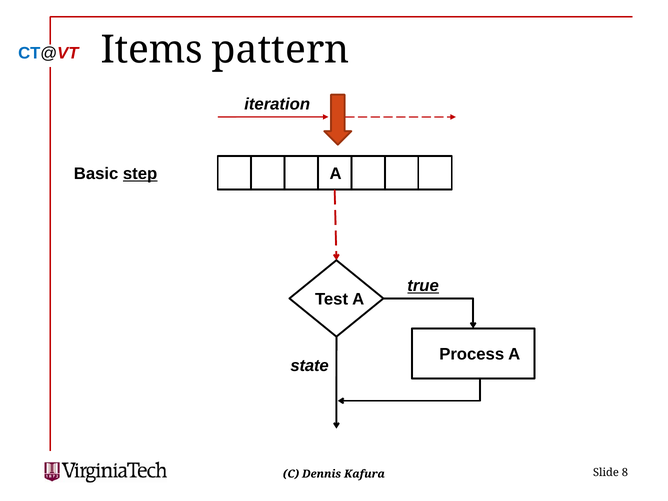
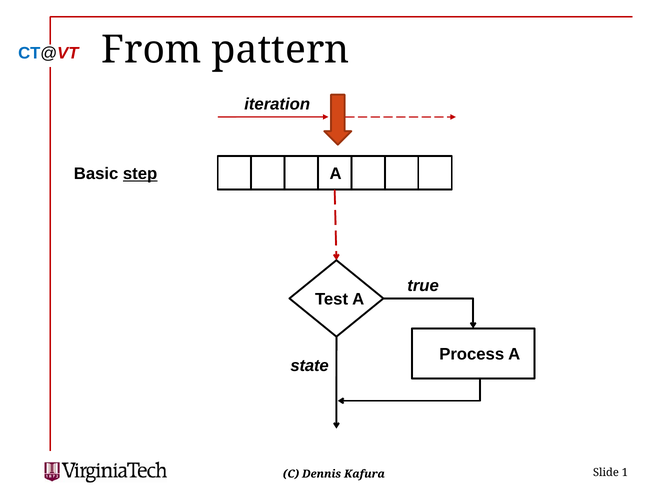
Items: Items -> From (152, 50)
true underline: present -> none (423, 286)
8: 8 -> 1 (625, 473)
